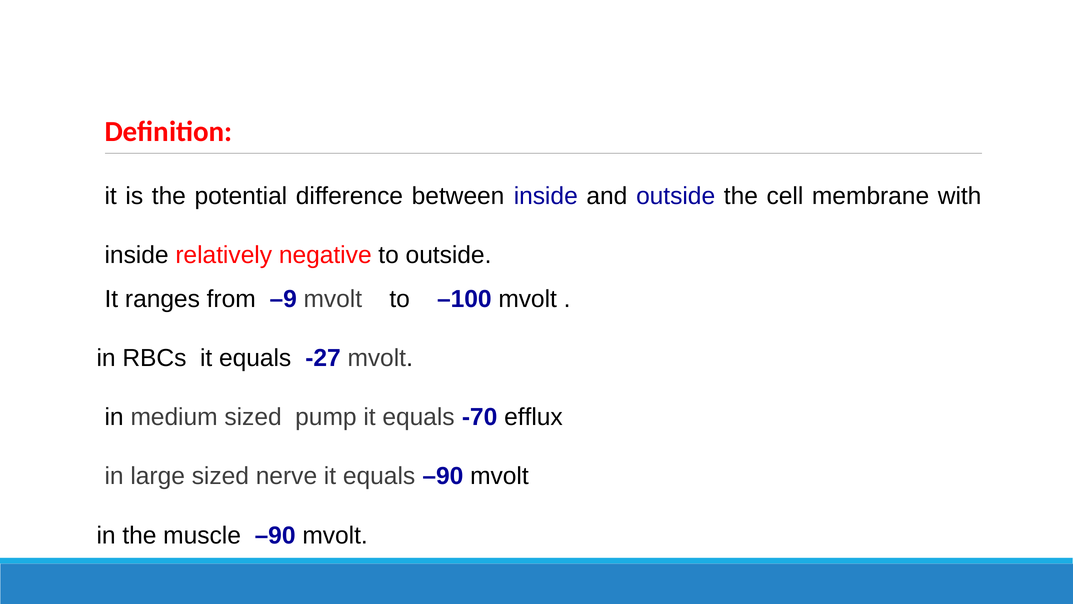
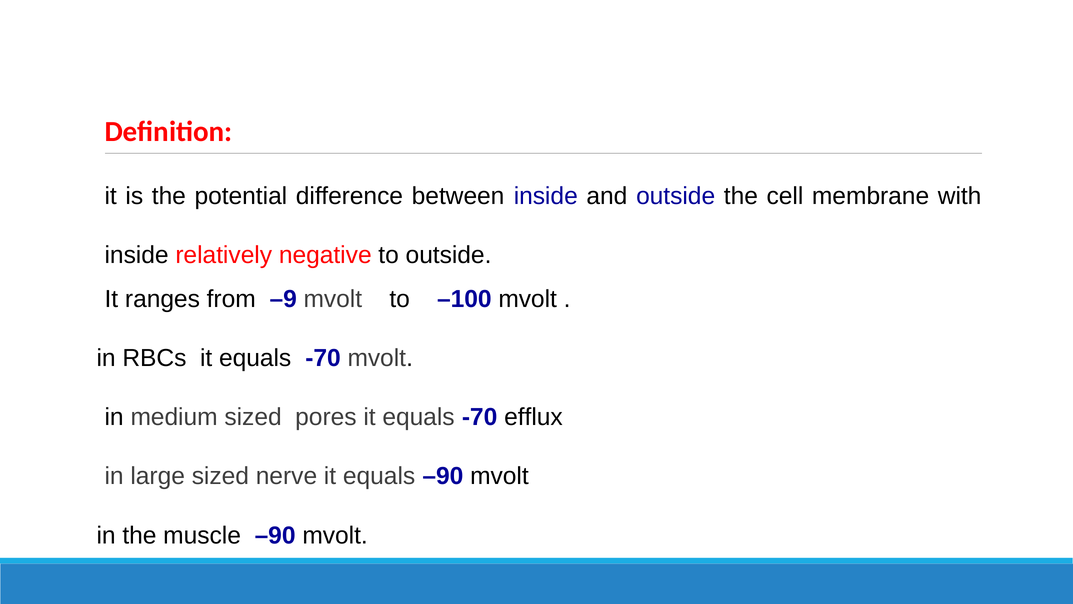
RBCs it equals -27: -27 -> -70 (323, 358)
pump: pump -> pores (326, 417)
